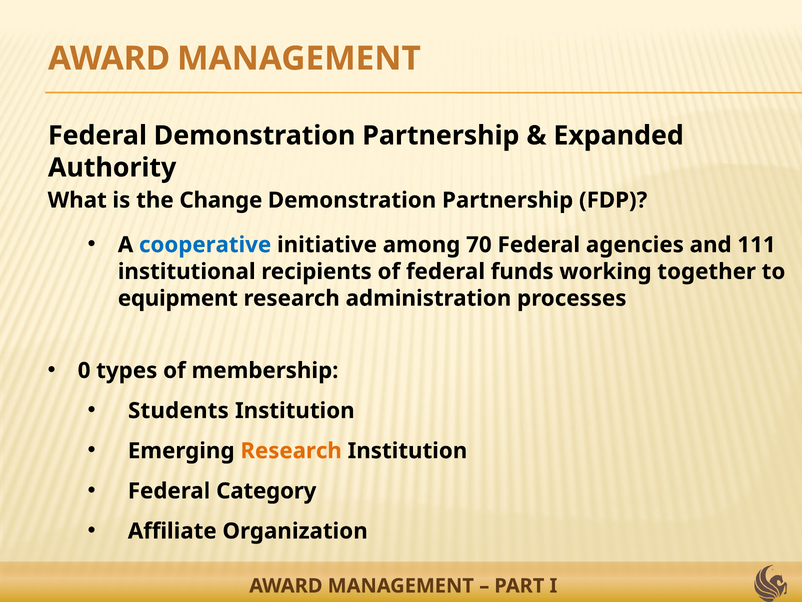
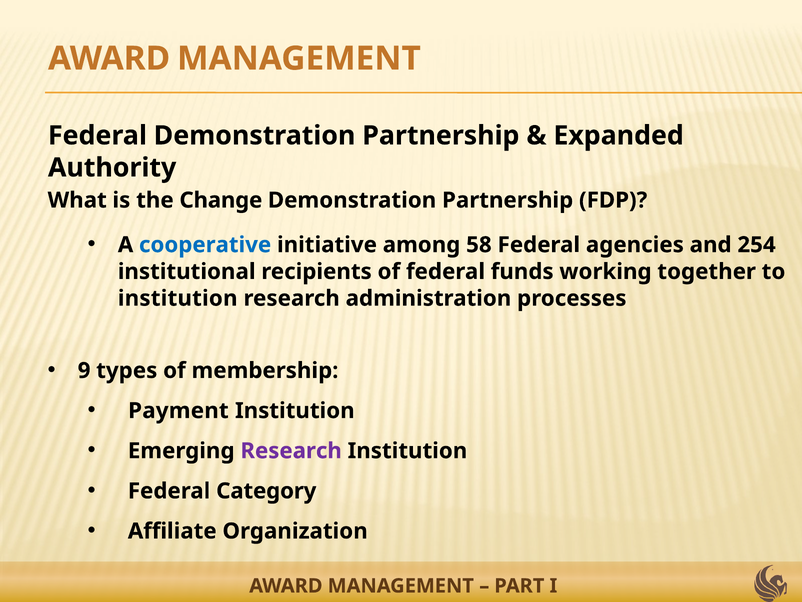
70: 70 -> 58 (479, 245)
111: 111 -> 254 (756, 245)
equipment: equipment -> institution (178, 298)
0: 0 -> 9 (84, 370)
Students: Students -> Payment (178, 410)
Research colour: orange -> purple (291, 451)
